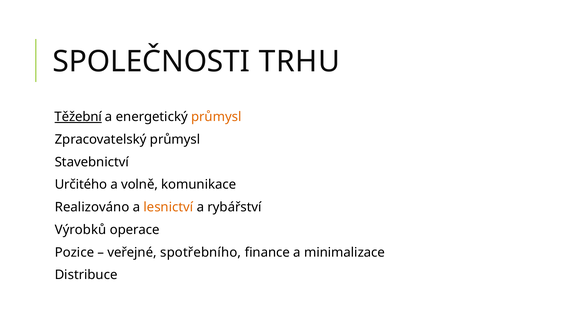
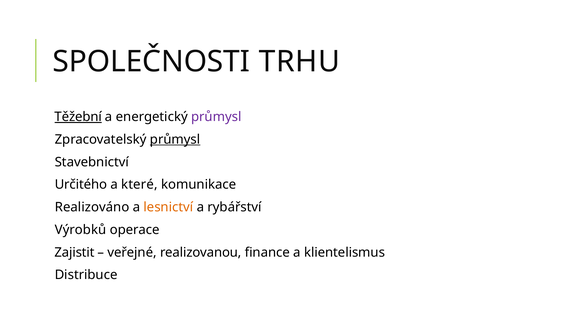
průmysl colour: orange -> purple (216, 117)
průmysl underline: none -> present (175, 140)
volně: volně -> které (139, 185)
Pozice: Pozice -> Zajistit (75, 253)
spotřebního: spotřebního -> realizovanou (201, 253)
minimalizace: minimalizace -> klientelismus (345, 253)
